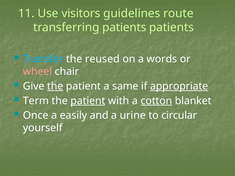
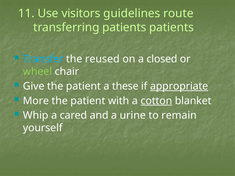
words: words -> closed (162, 59)
wheel colour: pink -> light green (37, 72)
the underline: present -> none (55, 86)
same: same -> these (125, 86)
Term: Term -> More (36, 101)
patient underline: present -> none (88, 101)
Once: Once -> Whip (36, 116)
easily: easily -> cared (73, 116)
circular: circular -> remain (179, 116)
